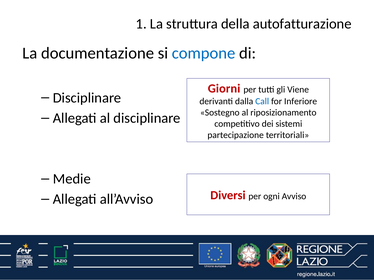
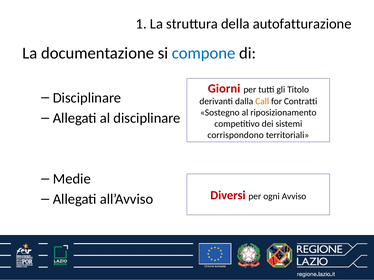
Viene: Viene -> Titolo (298, 90)
Call colour: blue -> orange (262, 102)
Inferiore: Inferiore -> Contratti (301, 102)
partecipazione: partecipazione -> corrispondono (236, 135)
